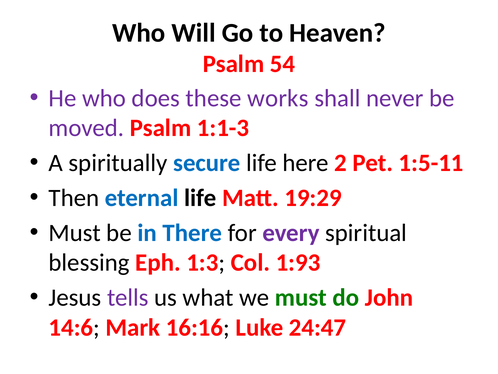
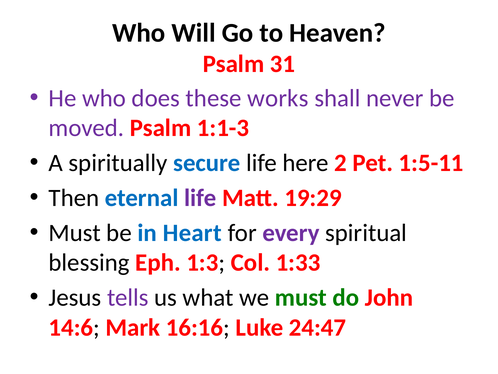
54: 54 -> 31 (282, 64)
life colour: black -> purple (200, 198)
There: There -> Heart (192, 232)
1:93: 1:93 -> 1:33 (298, 262)
